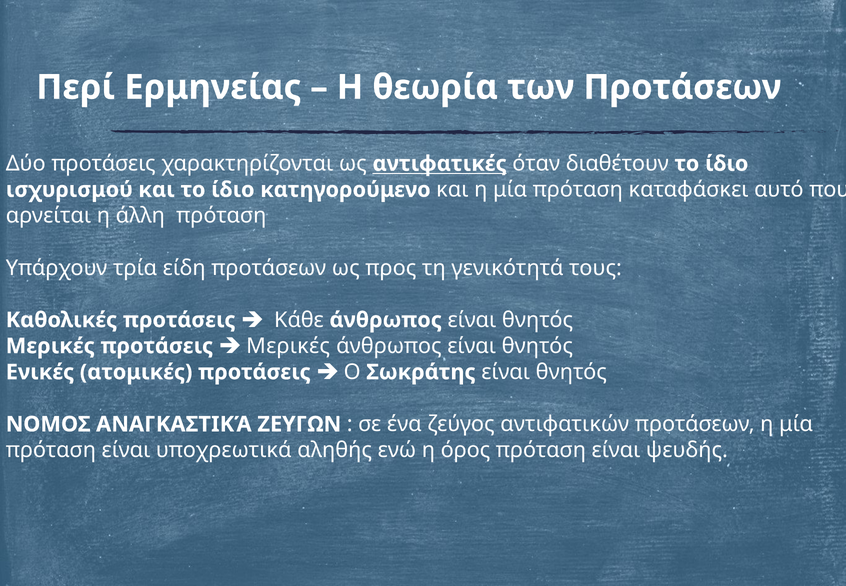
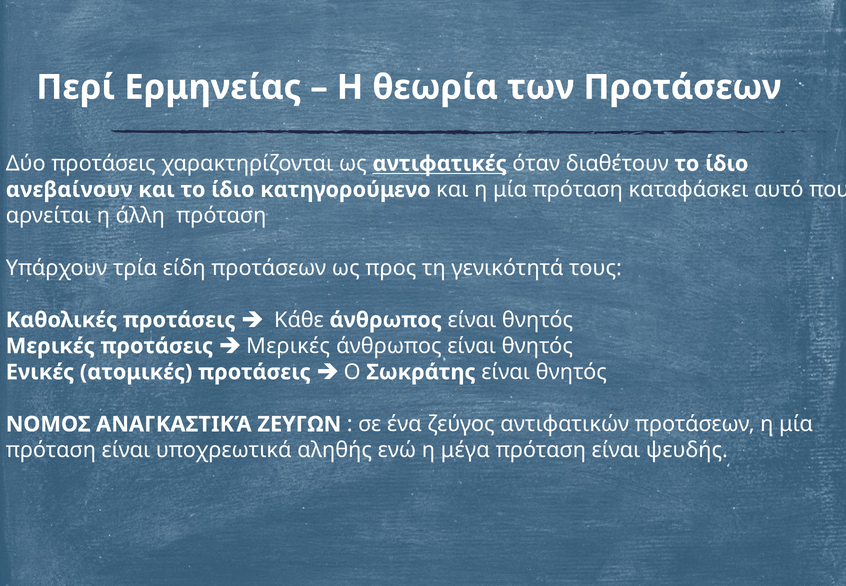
ισχυρισμού: ισχυρισμού -> ανεβαίνουν (69, 190)
όρος: όρος -> μέγα (465, 450)
